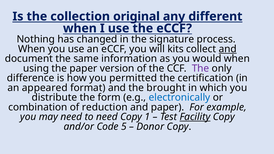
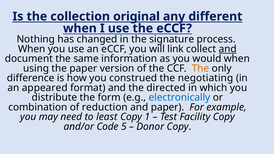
kits: kits -> link (176, 49)
The colour: purple -> orange (200, 68)
permitted: permitted -> construed (133, 78)
certification: certification -> negotiating (206, 78)
brought: brought -> directed (166, 88)
to need: need -> least (107, 117)
Facility underline: present -> none (195, 117)
